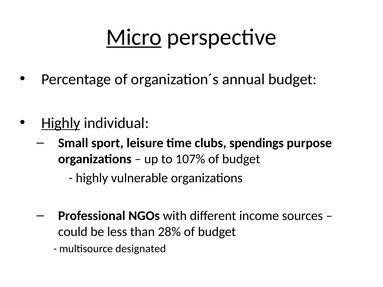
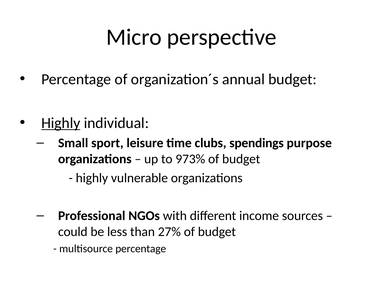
Micro underline: present -> none (134, 37)
107%: 107% -> 973% (190, 159)
28%: 28% -> 27% (169, 232)
multisource designated: designated -> percentage (141, 249)
